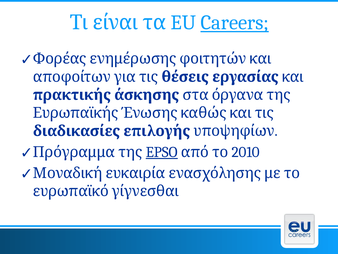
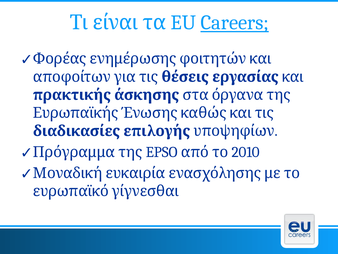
EPSO underline: present -> none (162, 152)
